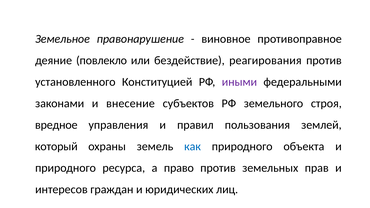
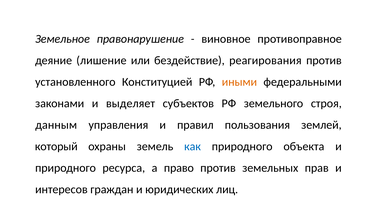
повлекло: повлекло -> лишение (101, 60)
иными colour: purple -> orange (239, 82)
внесение: внесение -> выделяет (131, 103)
вредное: вредное -> данным (56, 125)
